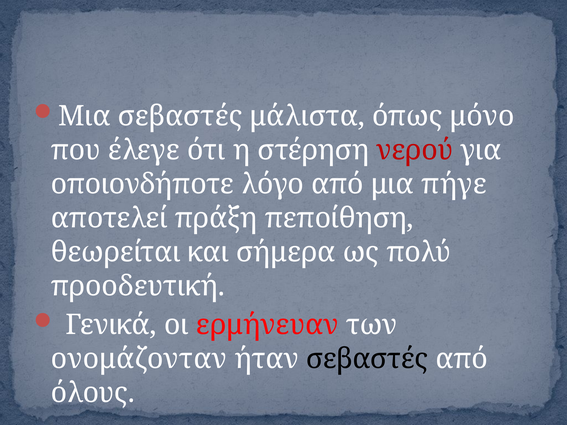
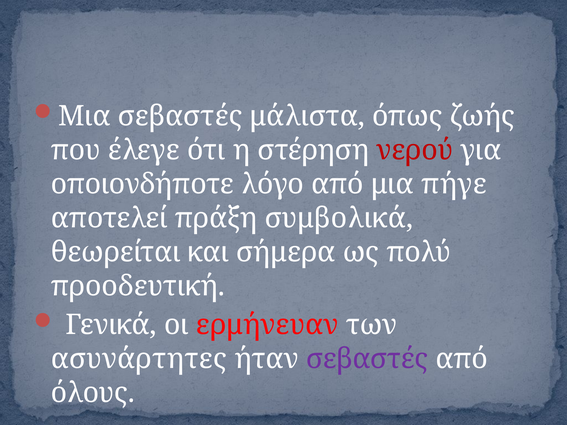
μόνο: μόνο -> ζωής (482, 116)
πεποίθηση: πεποίθηση -> συμβολικά (339, 218)
ονομάζονταν: ονομάζονταν -> ασυνάρτητες (139, 359)
σεβαστές colour: black -> purple (367, 359)
